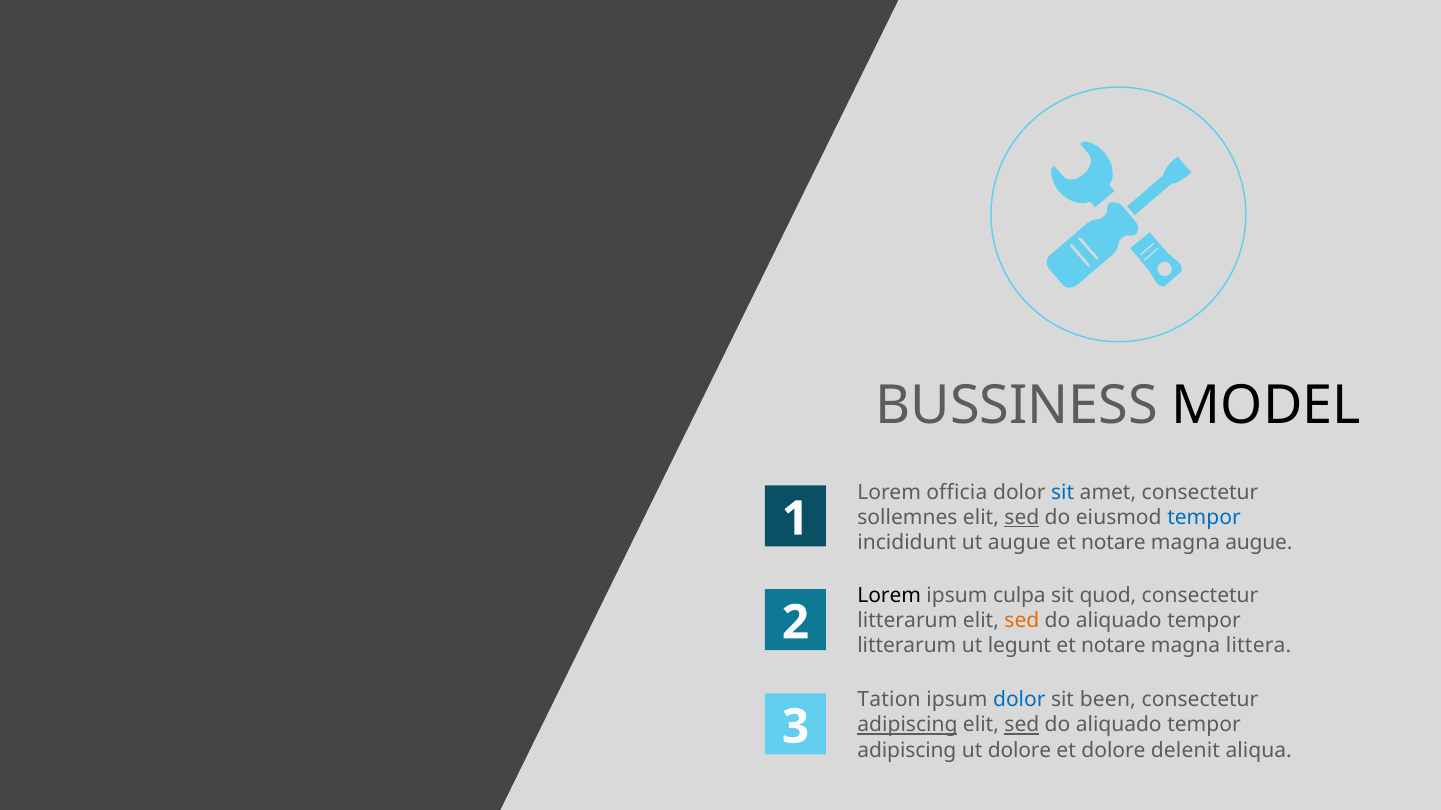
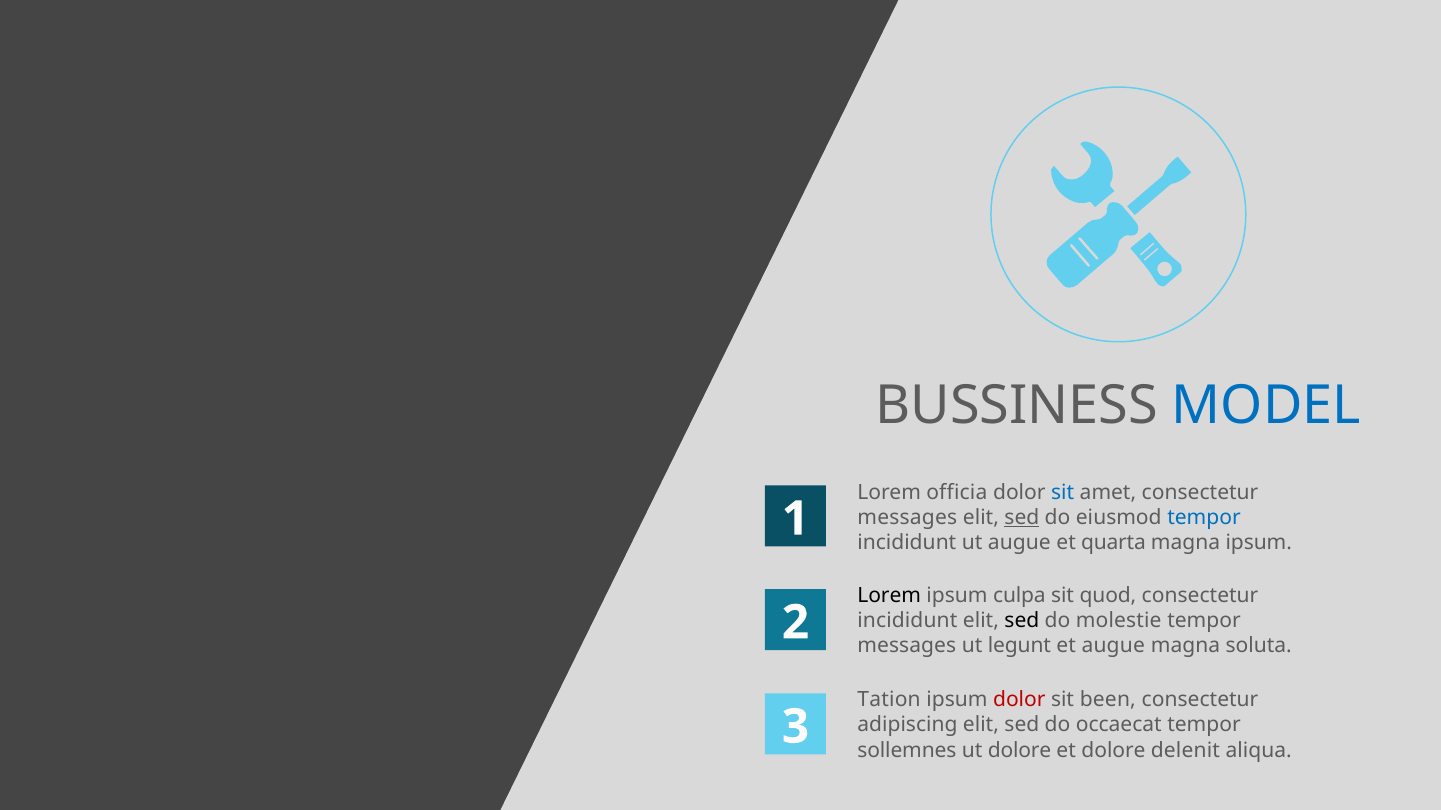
MODEL colour: black -> blue (1266, 406)
sollemnes: sollemnes -> messages (907, 518)
notare: notare -> quarta (1113, 543)
magna augue: augue -> ipsum (1259, 543)
litterarum: litterarum -> incididunt (907, 621)
sed colour: orange -> black (1022, 621)
aliquado: aliquado -> molestie (1119, 621)
litterarum: litterarum -> messages (907, 646)
notare: notare -> augue (1113, 646)
littera: littera -> soluta (1259, 646)
dolor colour: blue -> red (1019, 700)
adipiscing underline: present -> none (907, 725)
sed underline: present -> none (1022, 725)
aliquado: aliquado -> occaecat (1119, 725)
adipiscing: adipiscing -> sollemnes (907, 751)
